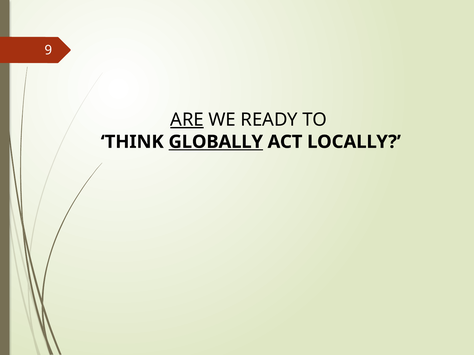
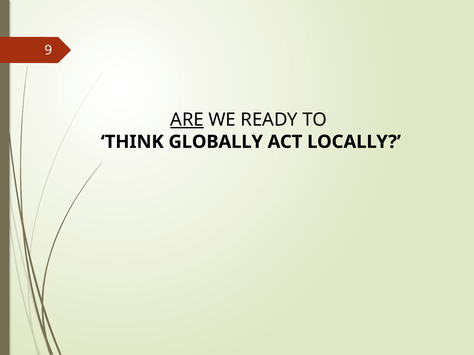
GLOBALLY underline: present -> none (216, 142)
